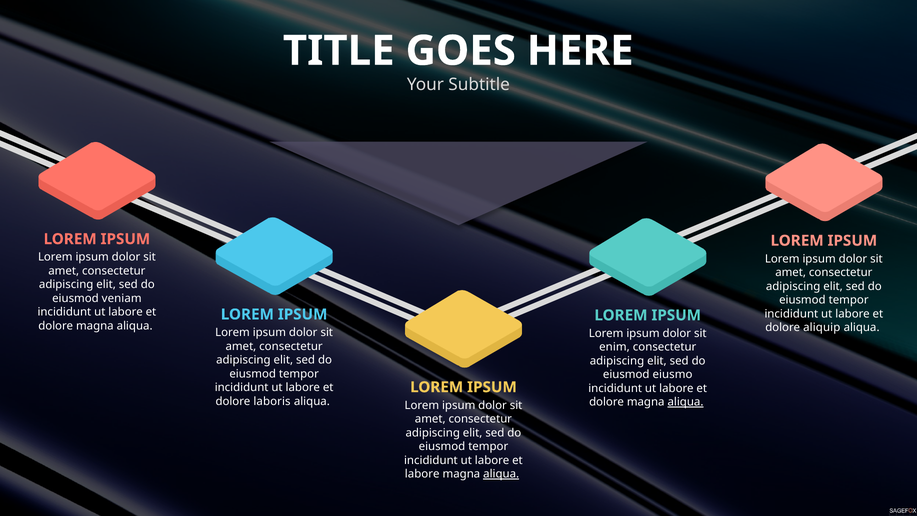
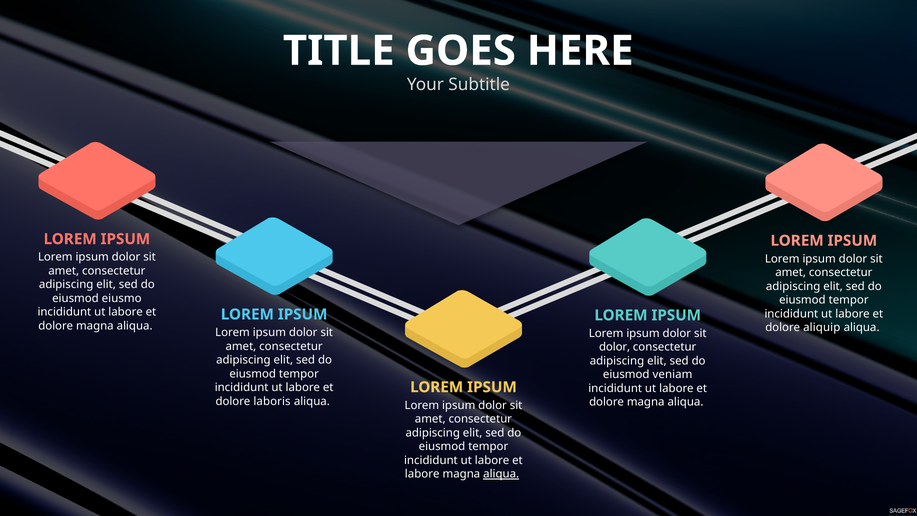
veniam: veniam -> eiusmo (122, 298)
enim: enim -> dolor (615, 347)
eiusmo: eiusmo -> veniam (672, 375)
aliqua underline: present -> none (685, 402)
